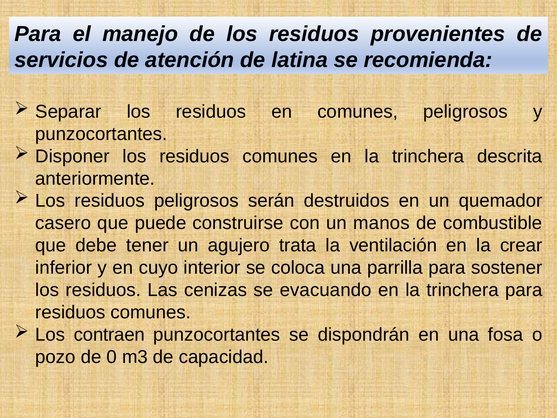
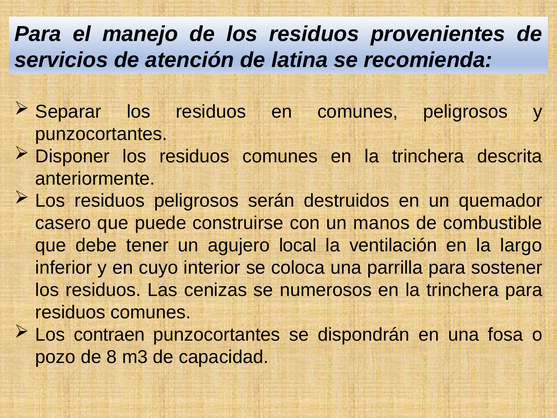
trata: trata -> local (298, 245)
crear: crear -> largo (521, 245)
evacuando: evacuando -> numerosos (326, 290)
0: 0 -> 8 (112, 357)
